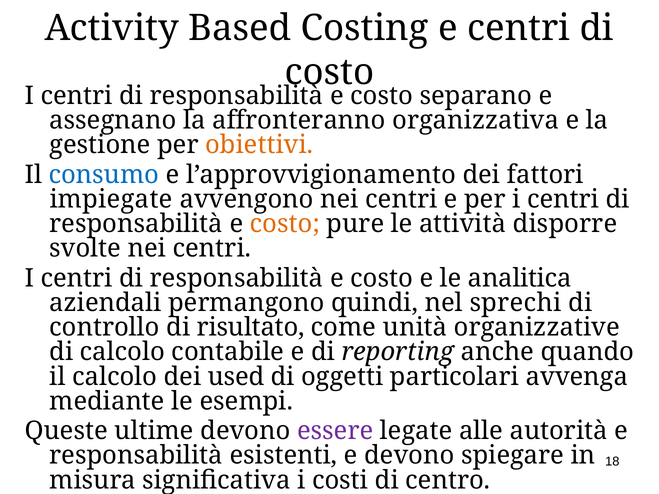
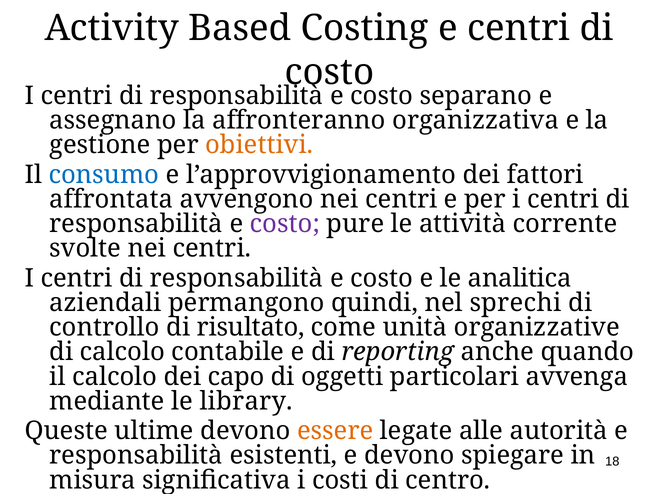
impiegate: impiegate -> affrontata (111, 199)
costo colour: orange -> purple (285, 224)
disporre: disporre -> corrente (565, 224)
used: used -> capo (236, 377)
esempi: esempi -> library (246, 401)
essere colour: purple -> orange (335, 431)
